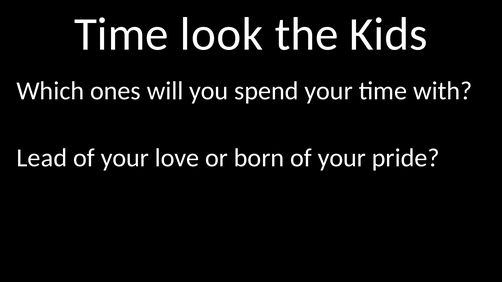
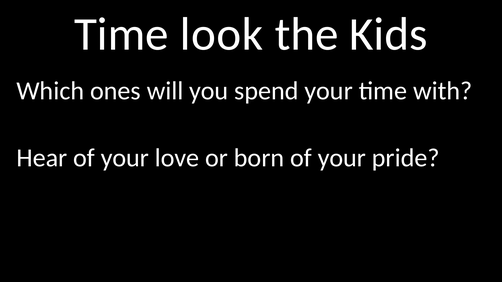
Lead: Lead -> Hear (42, 158)
